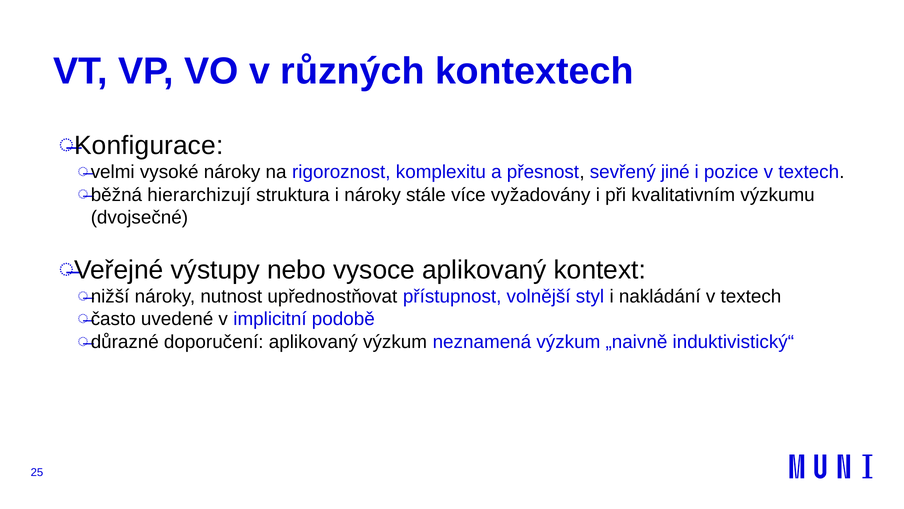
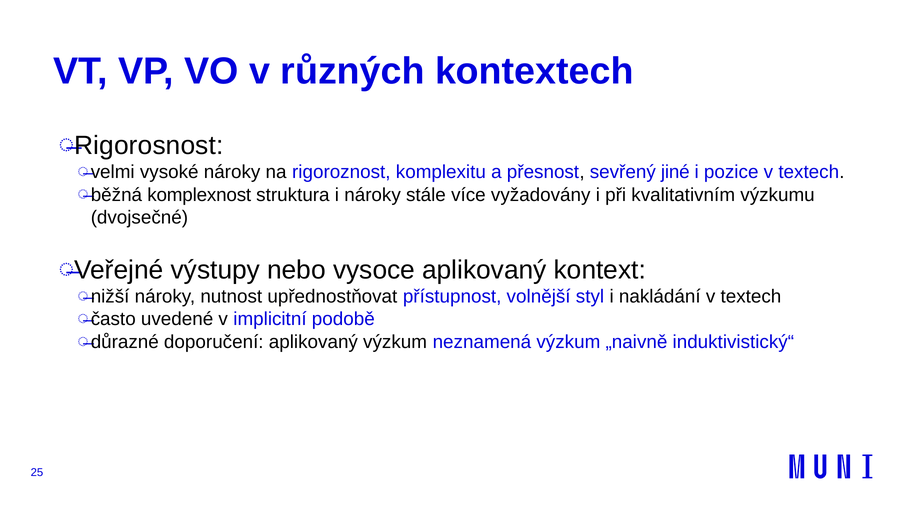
Konfigurace: Konfigurace -> Rigorosnost (149, 145)
hierarchizují: hierarchizují -> komplexnost (199, 195)
